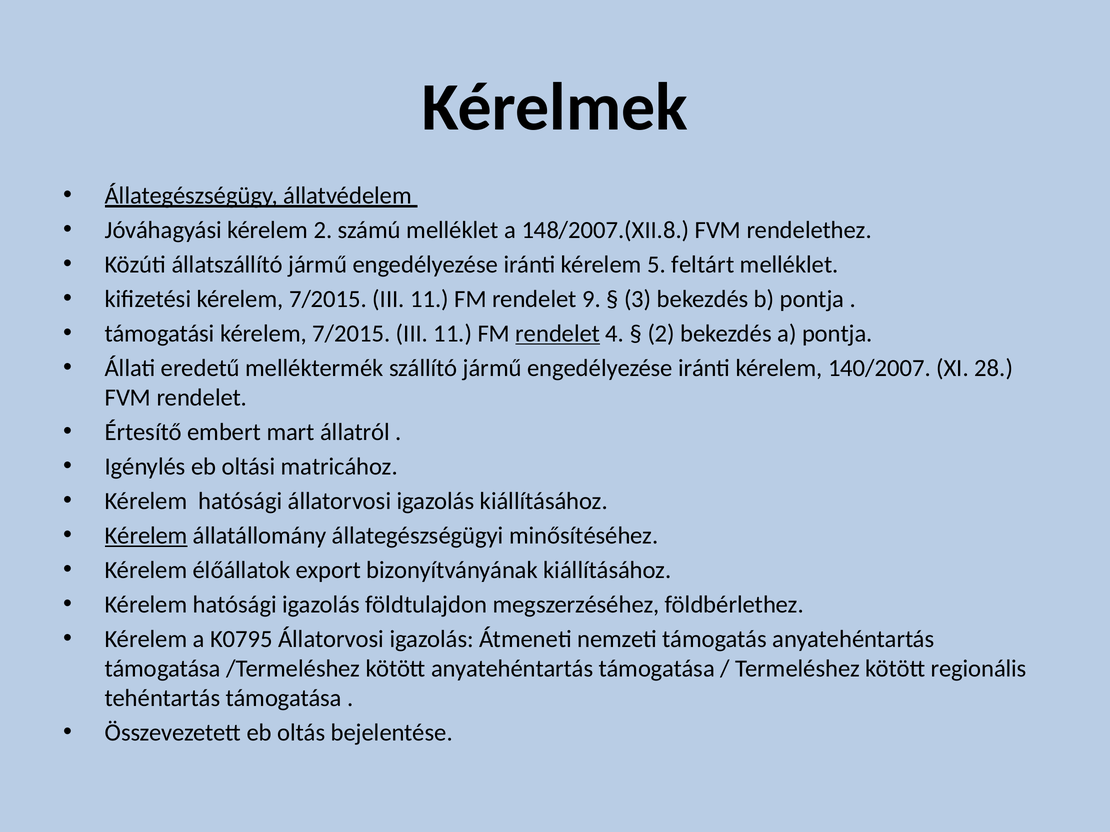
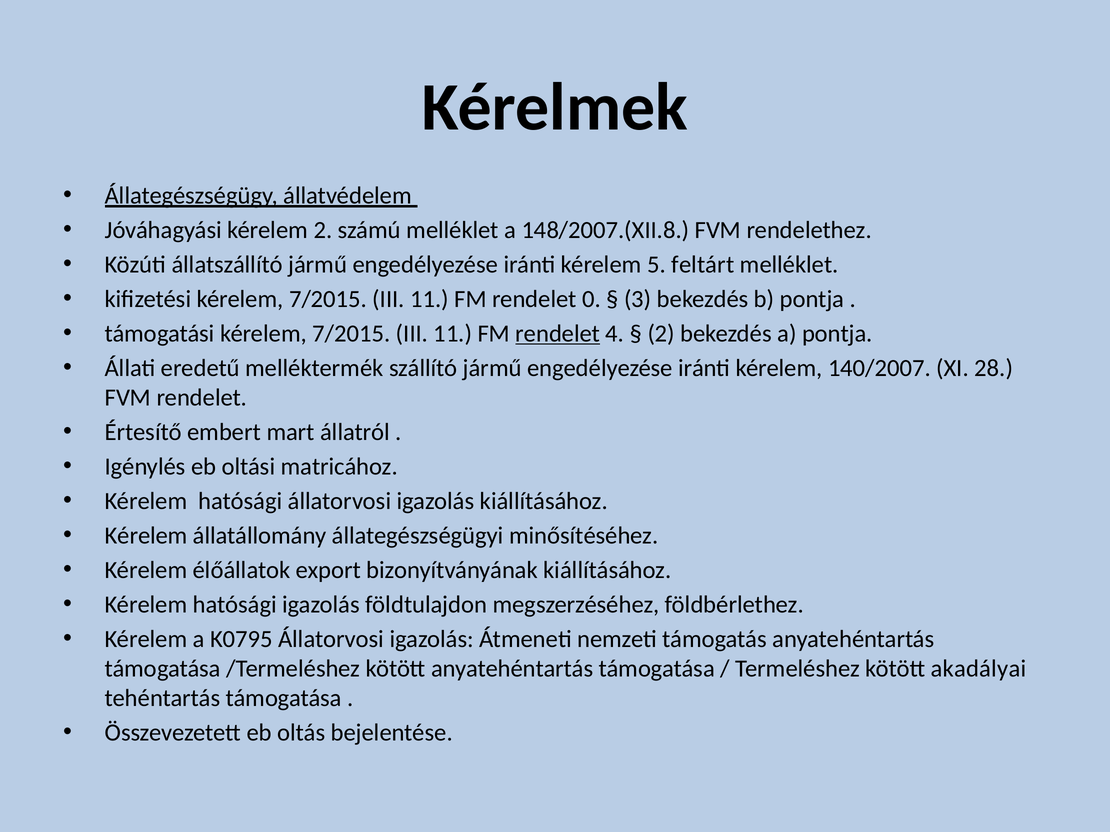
9: 9 -> 0 (591, 299)
Kérelem underline: present -> none (146, 536)
regionális: regionális -> akadályai (979, 669)
